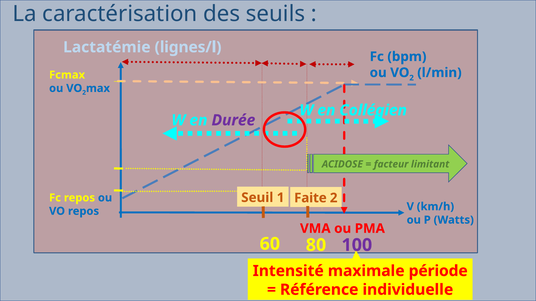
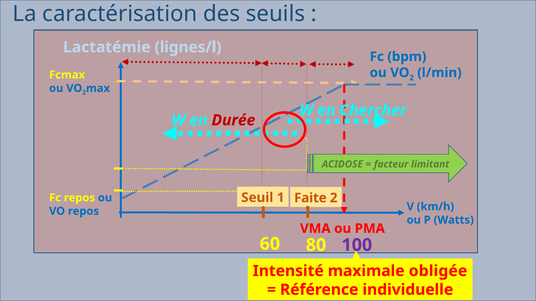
Collégien: Collégien -> Chercher (373, 110)
Durée colour: purple -> red (233, 120)
période: période -> obligée (438, 271)
